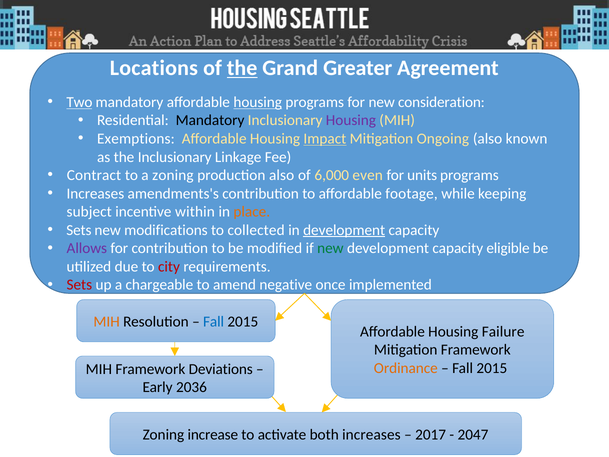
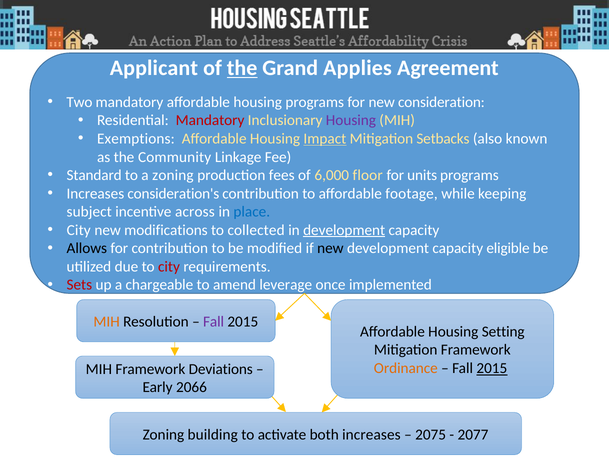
Locations: Locations -> Applicant (154, 68)
Greater: Greater -> Applies (358, 68)
Two underline: present -> none (79, 102)
housing underline: present -> none (258, 102)
Mandatory colour: black -> red (210, 120)
Ongoing: Ongoing -> Setbacks (443, 139)
the Inclusionary: Inclusionary -> Community (175, 157)
Contract: Contract -> Standard (94, 175)
production also: also -> fees (282, 175)
even: even -> floor (368, 175)
amendments's: amendments's -> consideration's (173, 193)
within: within -> across (195, 212)
place colour: orange -> blue (252, 212)
Sets: Sets -> City (79, 230)
Allows colour: purple -> black (87, 248)
new colour: green -> black (330, 248)
negative: negative -> leverage (286, 285)
Fall colour: blue -> purple (214, 322)
Failure: Failure -> Setting (503, 332)
2015 underline: none -> present (492, 368)
2036: 2036 -> 2066 (191, 387)
increase: increase -> building (213, 434)
2017: 2017 -> 2075 (431, 434)
2047: 2047 -> 2077 (473, 434)
